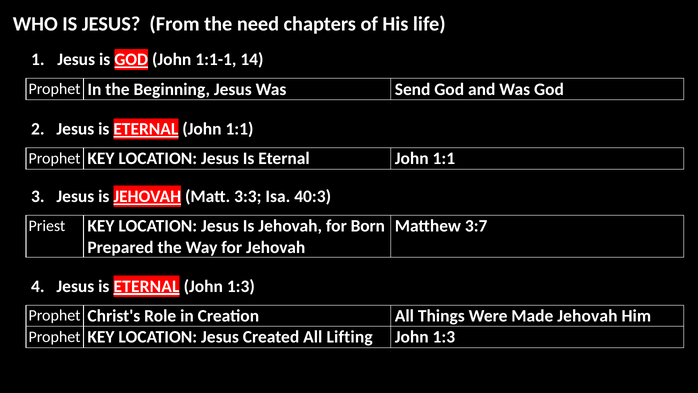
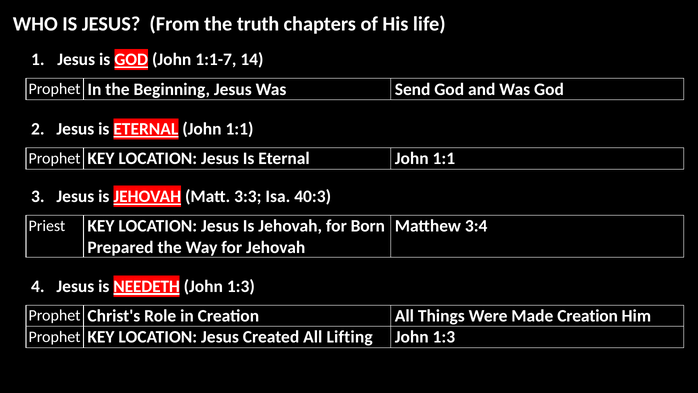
need: need -> truth (258, 24)
1:1-1: 1:1-1 -> 1:1-7 (216, 60)
3:7: 3:7 -> 3:4 (476, 226)
4 Jesus is ETERNAL: ETERNAL -> NEEDETH (147, 286)
Made Jehovah: Jehovah -> Creation (588, 316)
